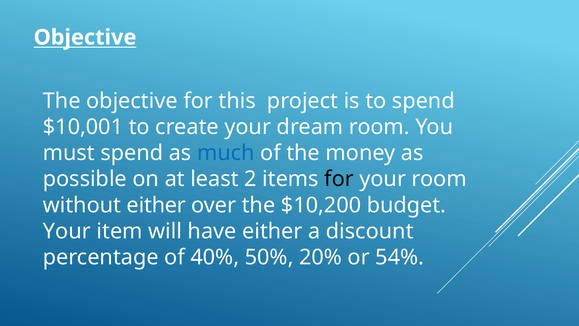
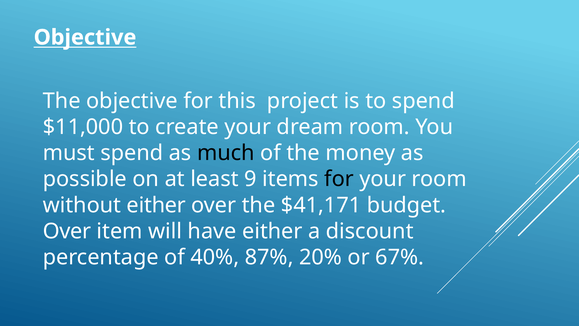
$10,001: $10,001 -> $11,000 (83, 127)
much colour: blue -> black (226, 153)
2: 2 -> 9 (250, 179)
$10,200: $10,200 -> $41,171 (321, 205)
Your: Your -> Over (67, 231)
50%: 50% -> 87% (269, 257)
54%: 54% -> 67% (400, 257)
